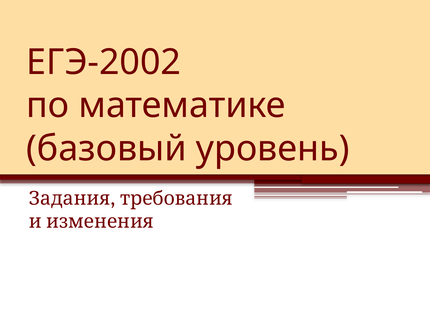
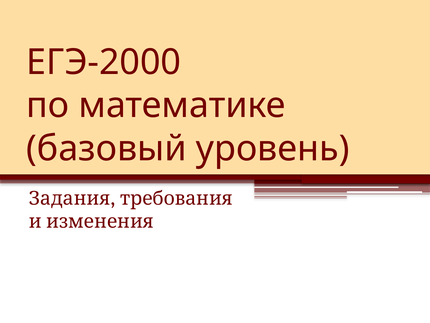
ЕГЭ-2002: ЕГЭ-2002 -> ЕГЭ-2000 (104, 62)
